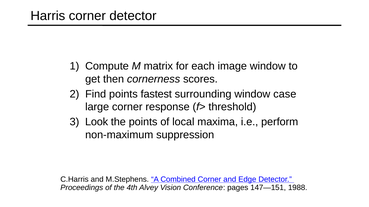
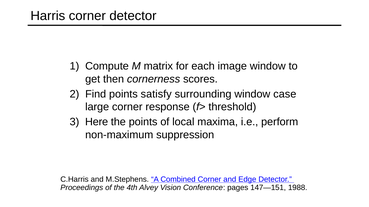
fastest: fastest -> satisfy (156, 94)
Look: Look -> Here (97, 122)
